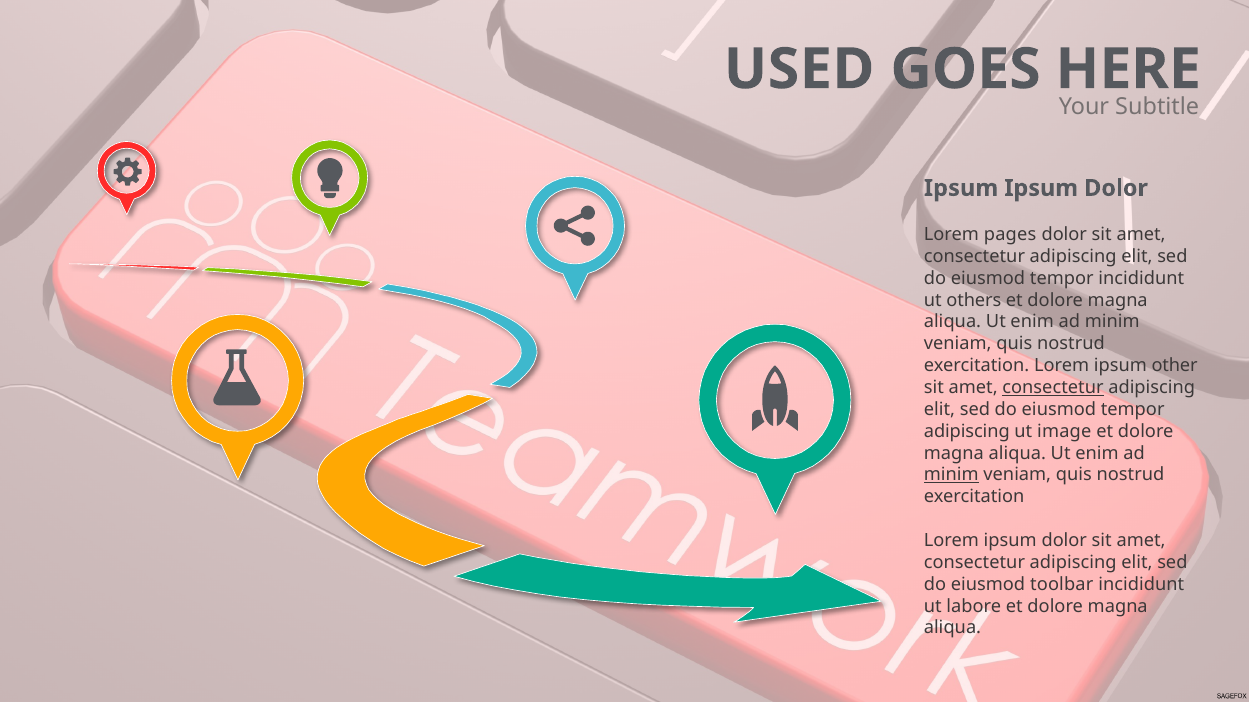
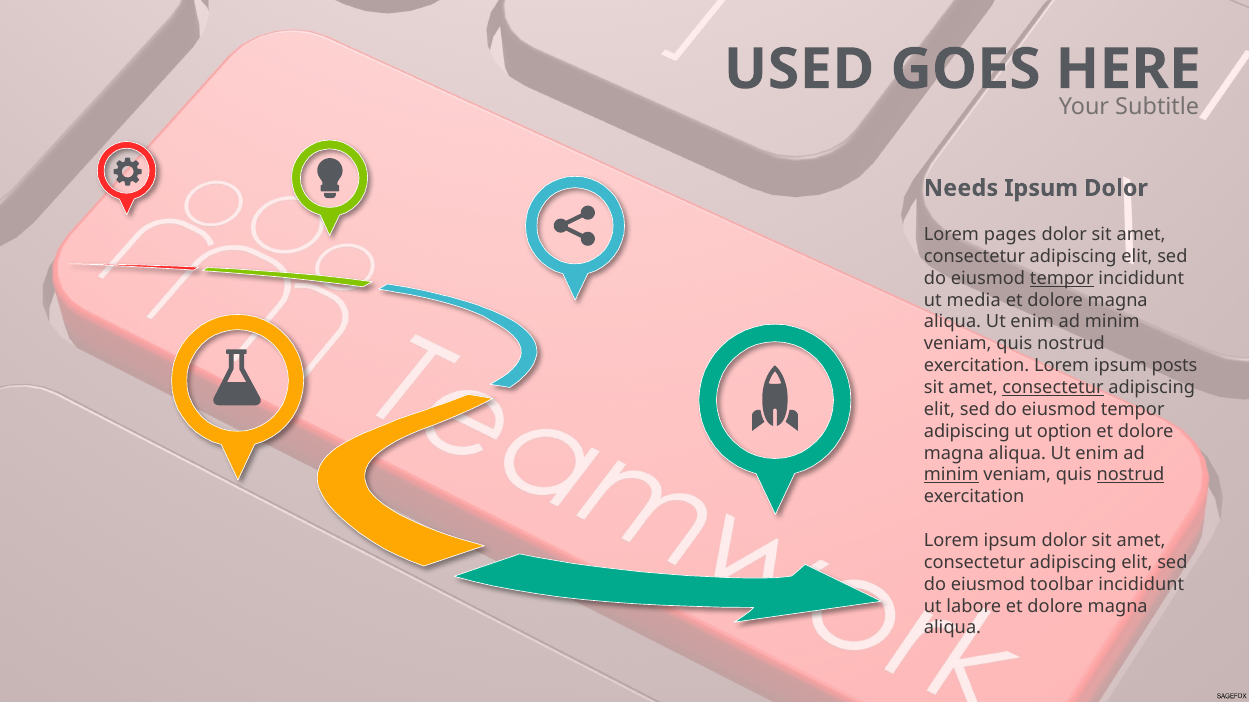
Ipsum: Ipsum -> Needs (961, 188)
tempor underline: none -> present (1062, 278)
others: others -> media (974, 300)
other: other -> posts (1175, 366)
image: image -> option (1064, 432)
nostrud underline: none -> present (1130, 475)
